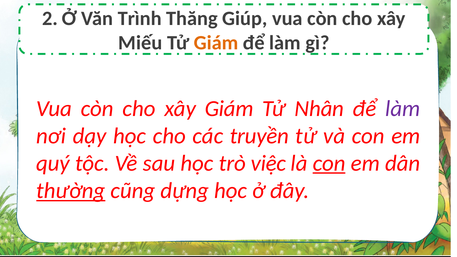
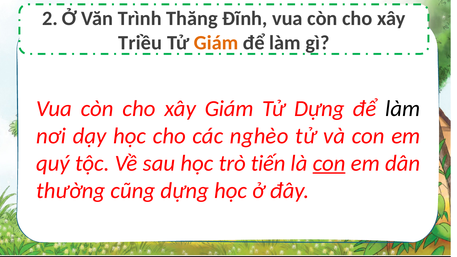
Giúp: Giúp -> Đĩnh (245, 18)
Miếu: Miếu -> Triều (140, 43)
Tử Nhân: Nhân -> Dựng (319, 109)
làm colour: purple -> black (403, 109)
truyền: truyền -> nghèo (259, 136)
việc: việc -> tiến (268, 163)
thường underline: present -> none (71, 191)
